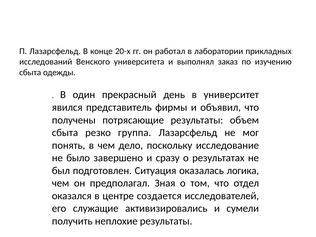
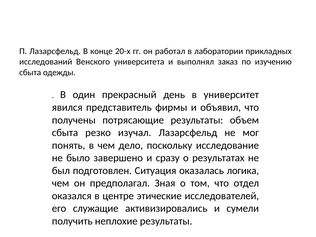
группа: группа -> изучал (135, 133)
создается: создается -> этические (159, 196)
